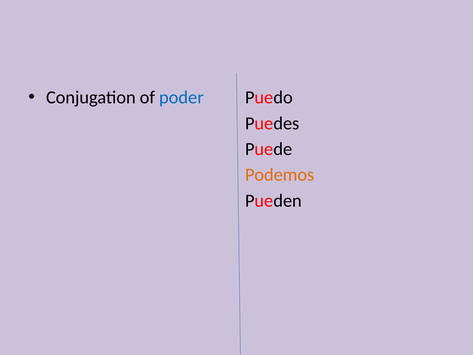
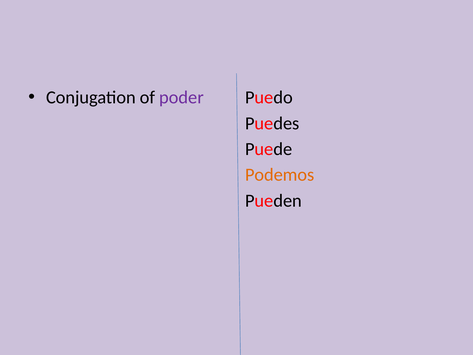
poder colour: blue -> purple (182, 97)
